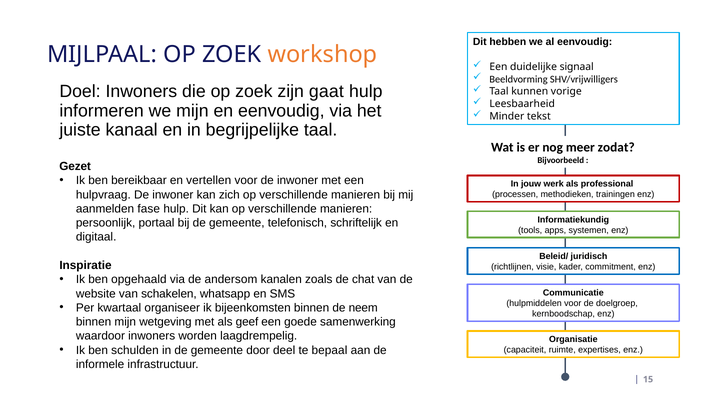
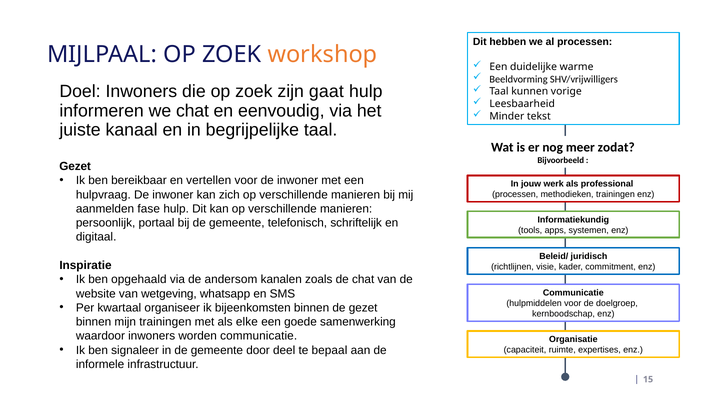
al eenvoudig: eenvoudig -> processen (585, 42)
signaal: signaal -> warme (577, 67)
we mijn: mijn -> chat (192, 111)
schakelen: schakelen -> wetgeving (169, 293)
de neem: neem -> gezet (363, 308)
mijn wetgeving: wetgeving -> trainingen (165, 322)
geef: geef -> elke (247, 322)
worden laagdrempelig: laagdrempelig -> communicatie (259, 336)
schulden: schulden -> signaleer (135, 350)
